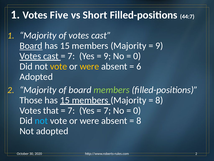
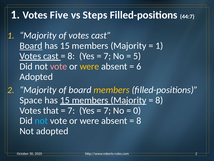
Short: Short -> Steps (95, 15)
9: 9 -> 1 (159, 46)
7: 7 -> 8 (71, 56)
9: 9 -> 7 (107, 56)
0: 0 -> 5 (137, 56)
vote colour: yellow -> pink (59, 66)
members colour: light green -> yellow (112, 90)
Those: Those -> Space (31, 100)
Majority underline: none -> present (128, 100)
